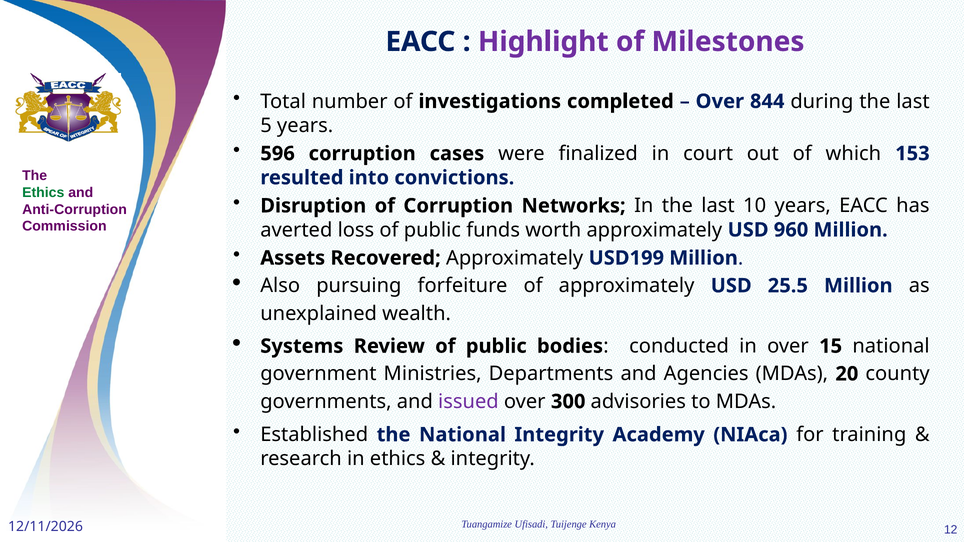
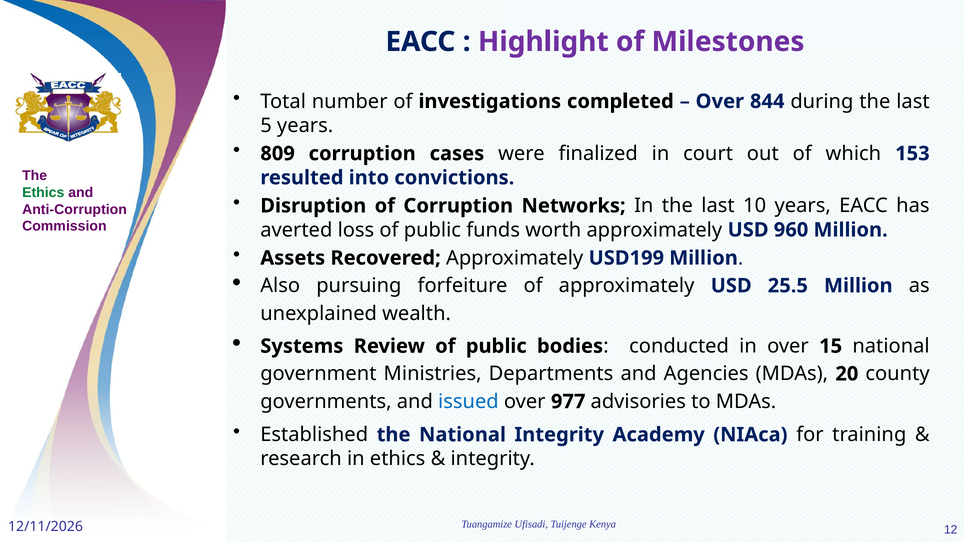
596: 596 -> 809 (278, 154)
issued colour: purple -> blue (468, 402)
300: 300 -> 977 (568, 402)
